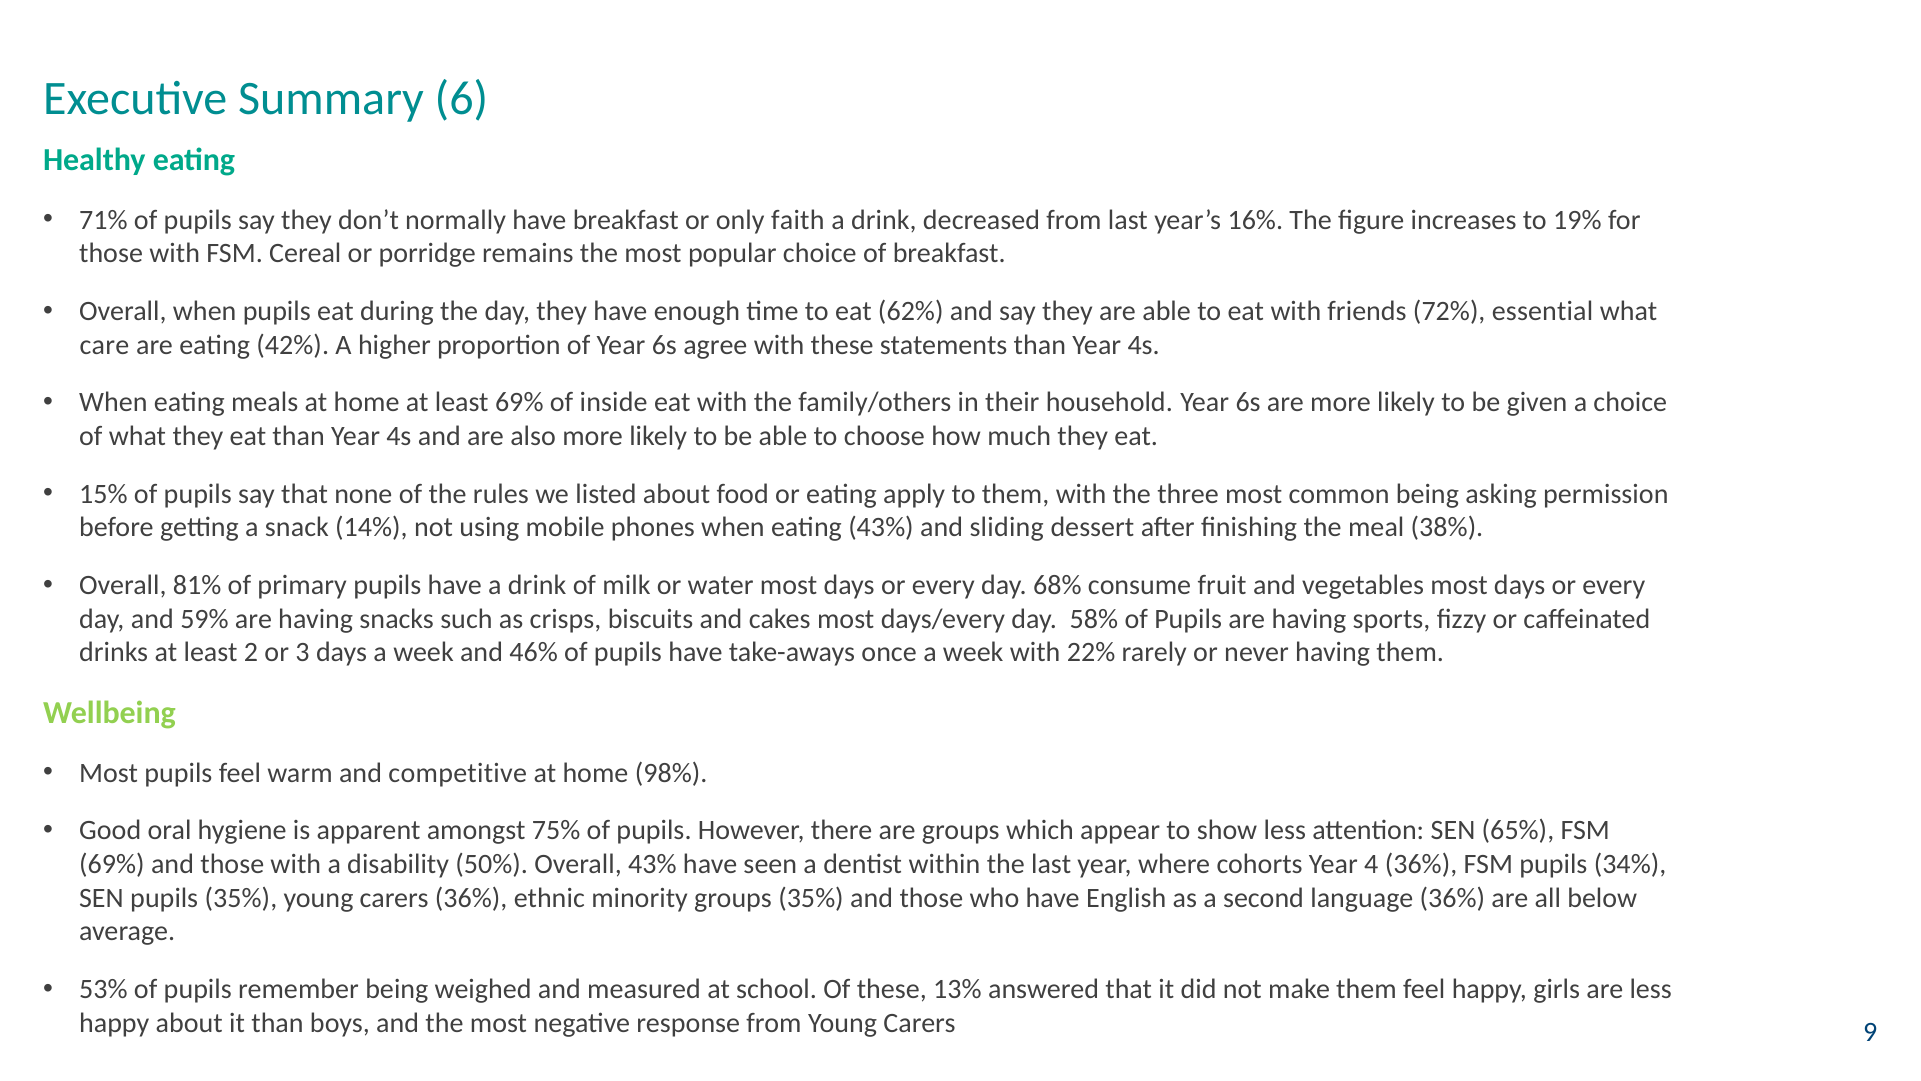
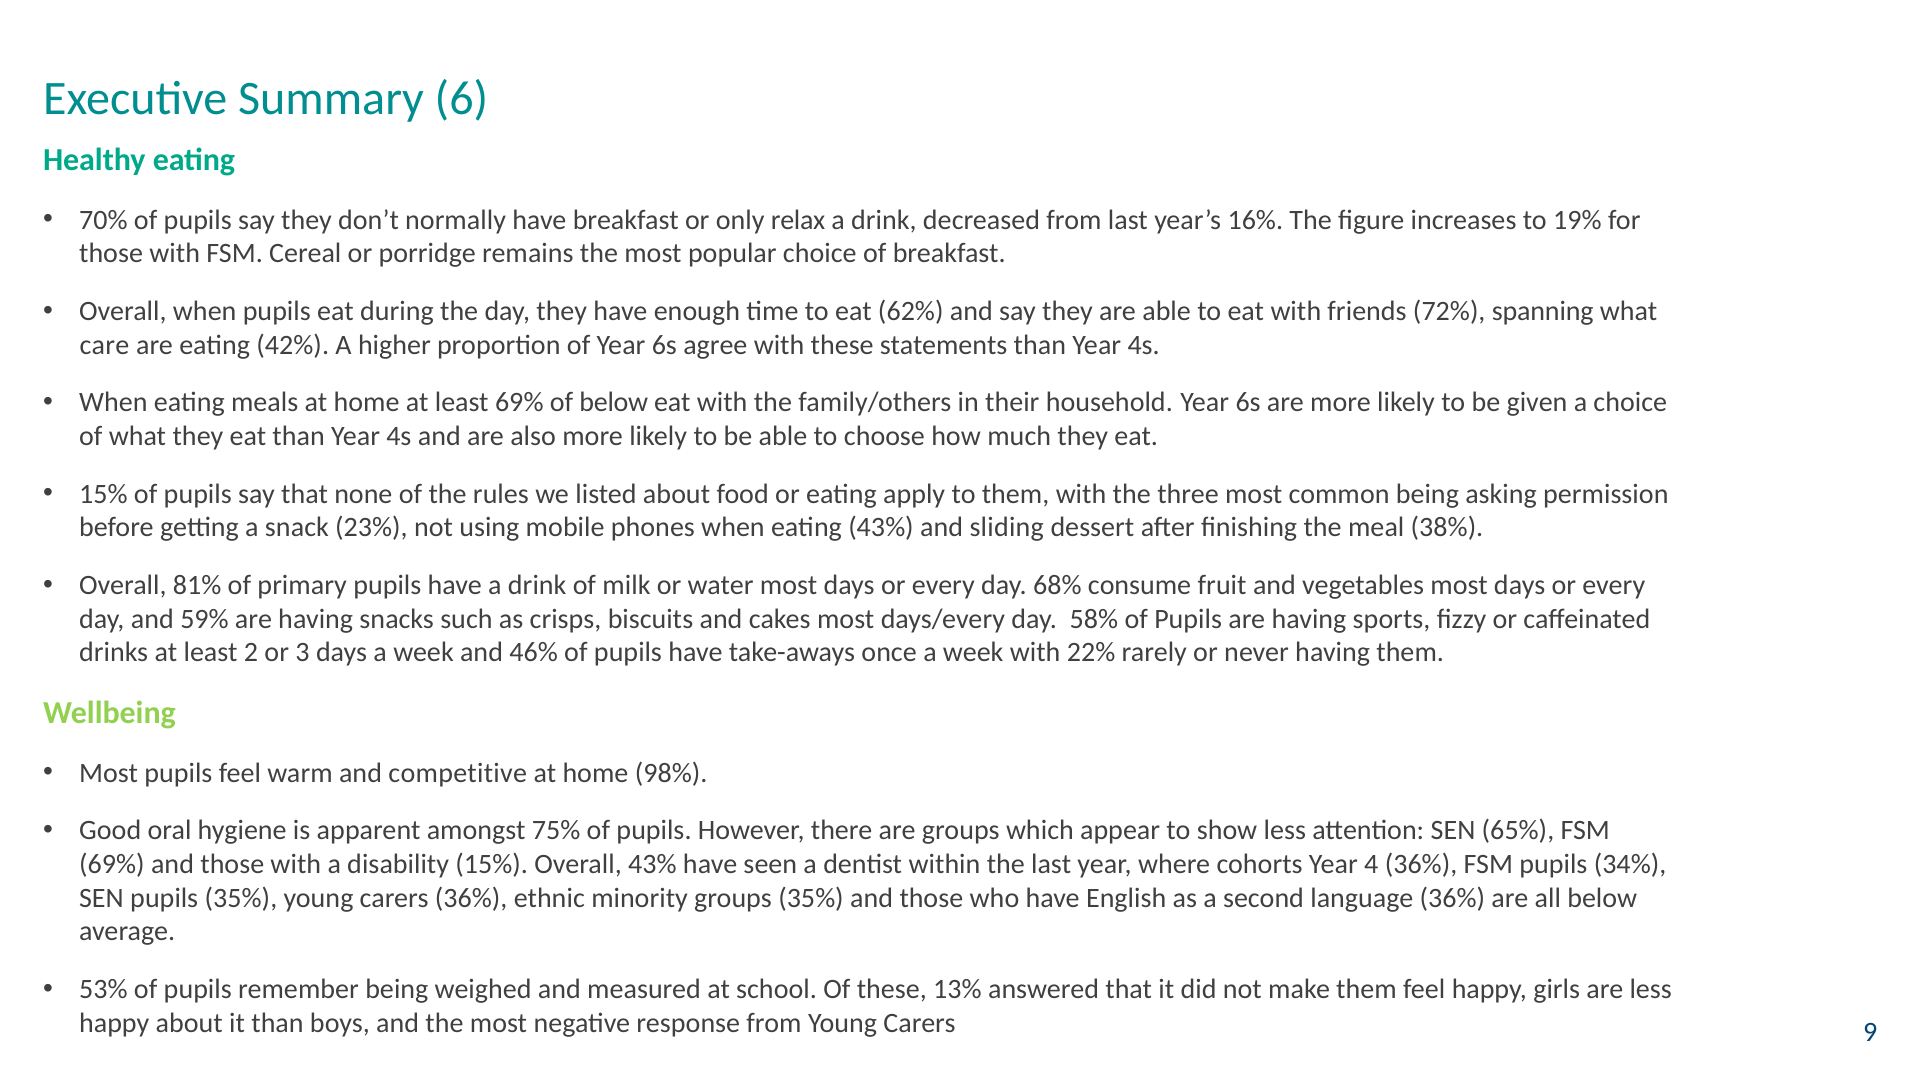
71%: 71% -> 70% (103, 220)
faith: faith -> relax (798, 220)
essential: essential -> spanning (1543, 311)
of inside: inside -> below (614, 402)
14%: 14% -> 23% (371, 527)
disability 50%: 50% -> 15% (492, 864)
